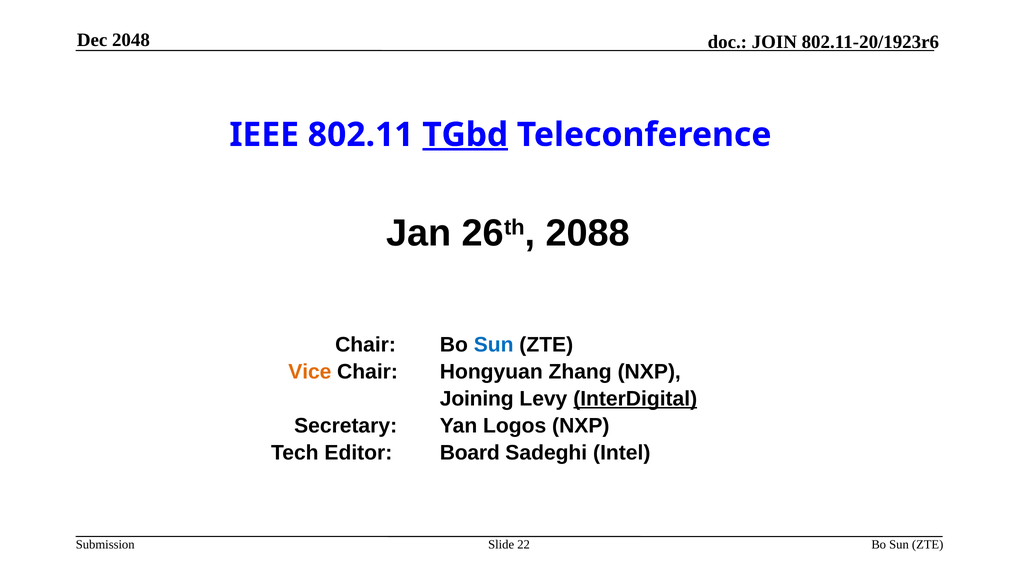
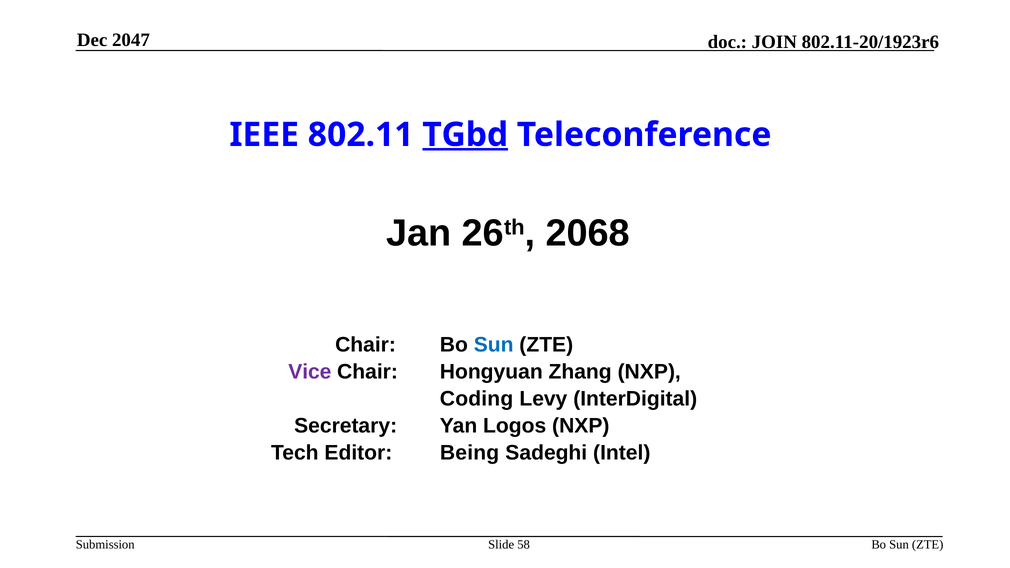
2048: 2048 -> 2047 (131, 40)
2088: 2088 -> 2068 (588, 234)
Vice colour: orange -> purple (310, 372)
Joining: Joining -> Coding (477, 399)
InterDigital underline: present -> none (635, 399)
Board: Board -> Being (470, 453)
22: 22 -> 58 (524, 545)
